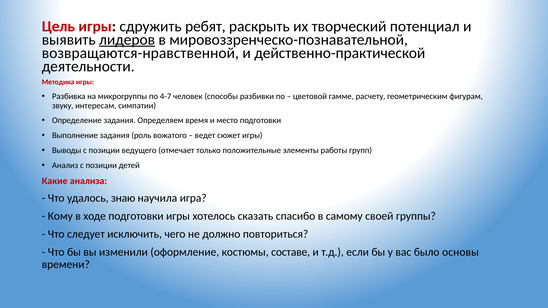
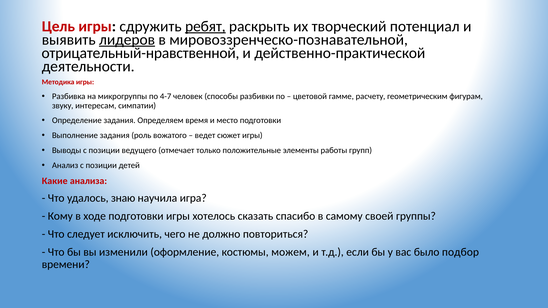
ребят underline: none -> present (205, 26)
возвращаются-нравственной: возвращаются-нравственной -> отрицательный-нравственной (140, 53)
составе: составе -> можем (291, 252)
основы: основы -> подбор (460, 252)
